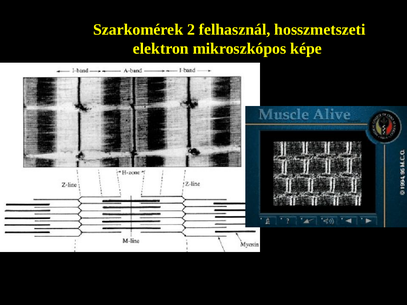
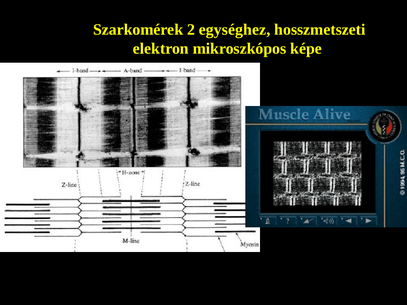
felhasznál: felhasznál -> egységhez (235, 30)
